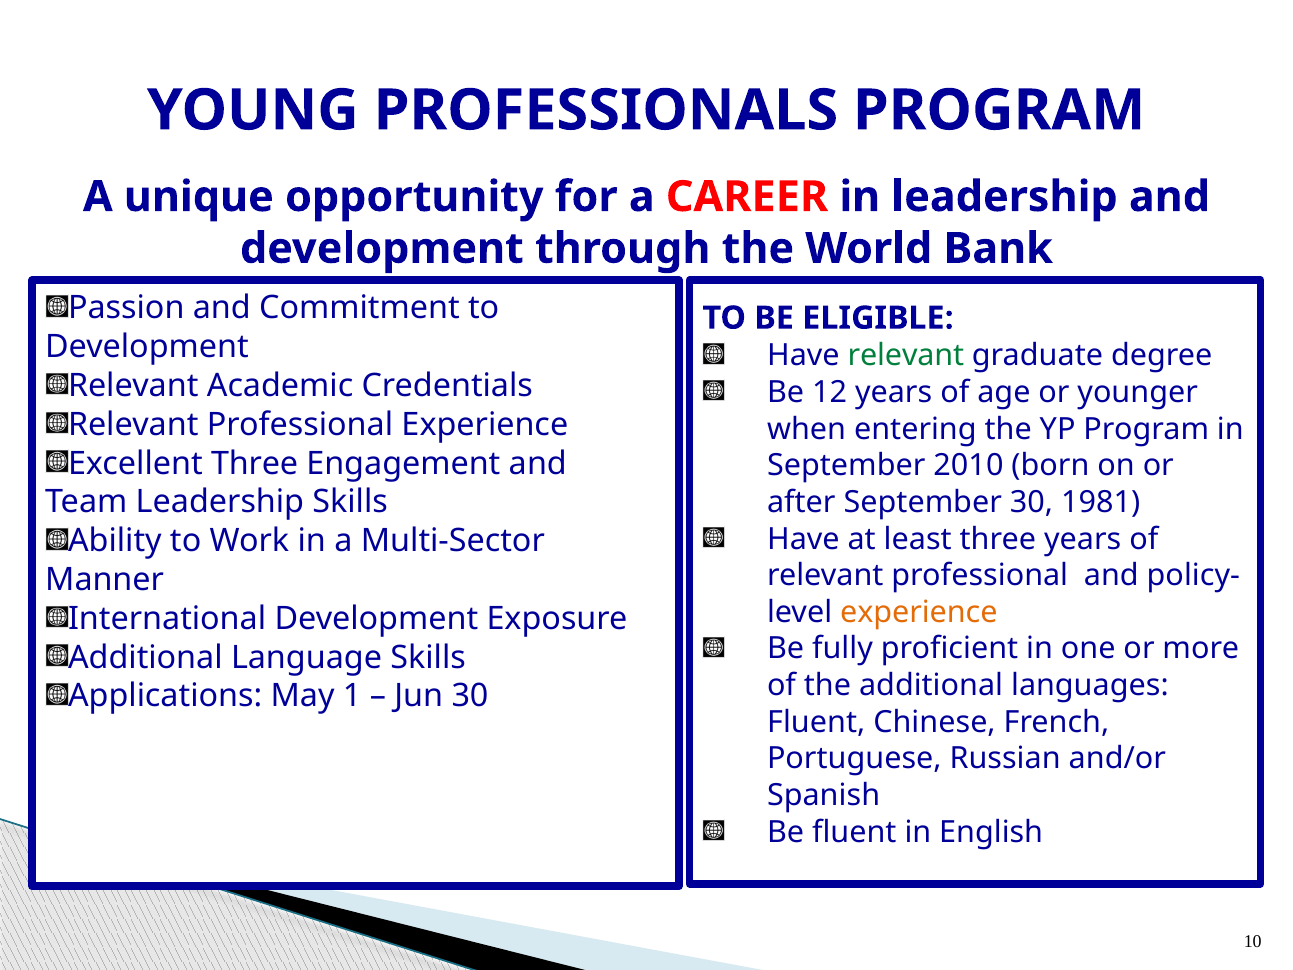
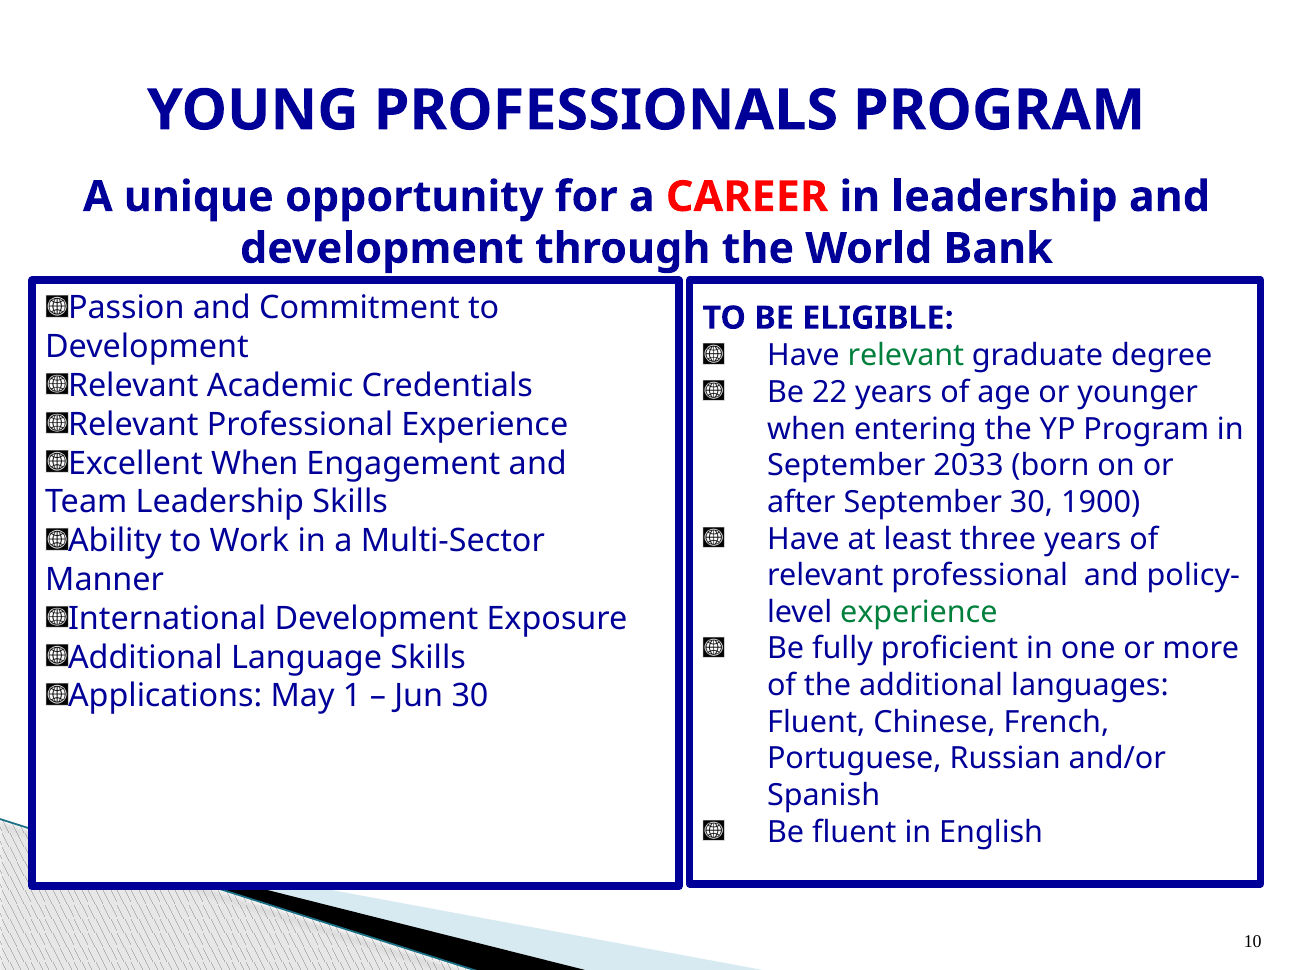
12: 12 -> 22 (830, 392)
Excellent Three: Three -> When (255, 463)
2010: 2010 -> 2033 (968, 465)
1981: 1981 -> 1900 (1101, 502)
experience colour: orange -> green (919, 612)
